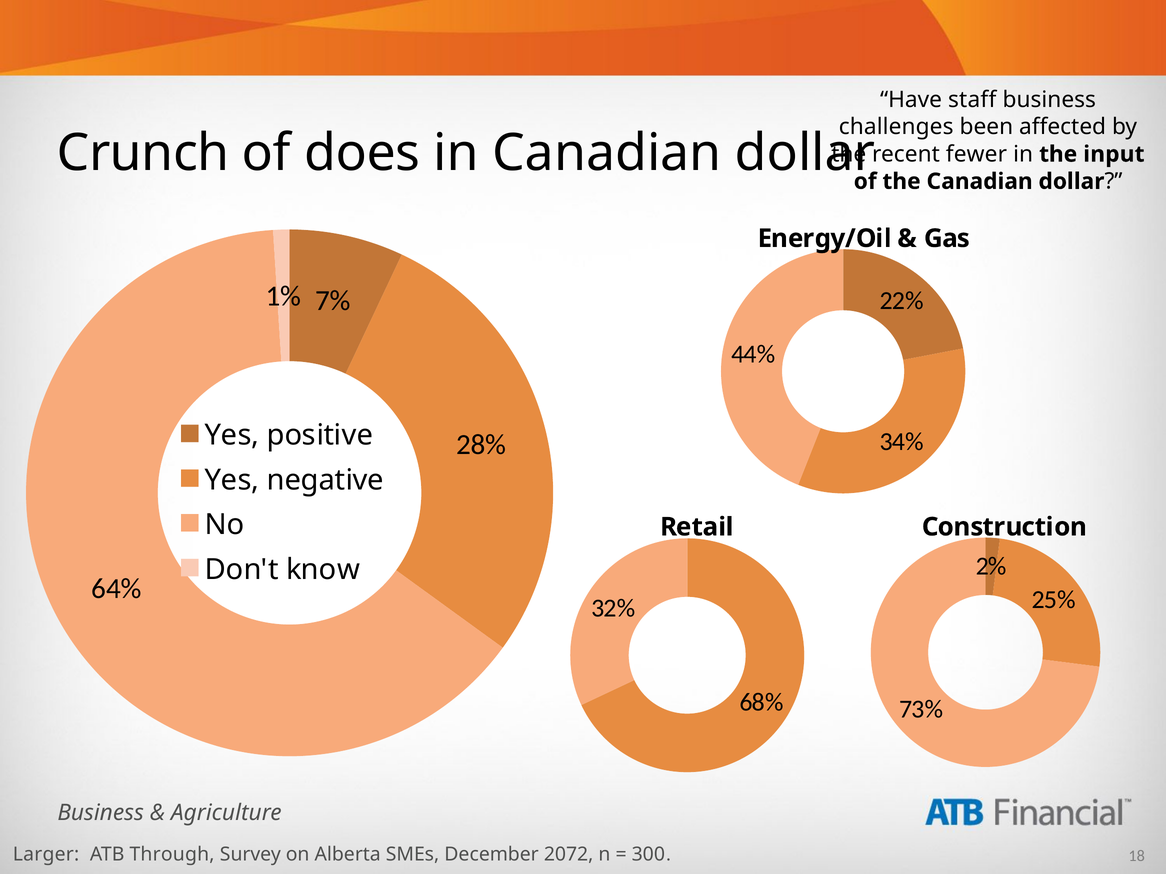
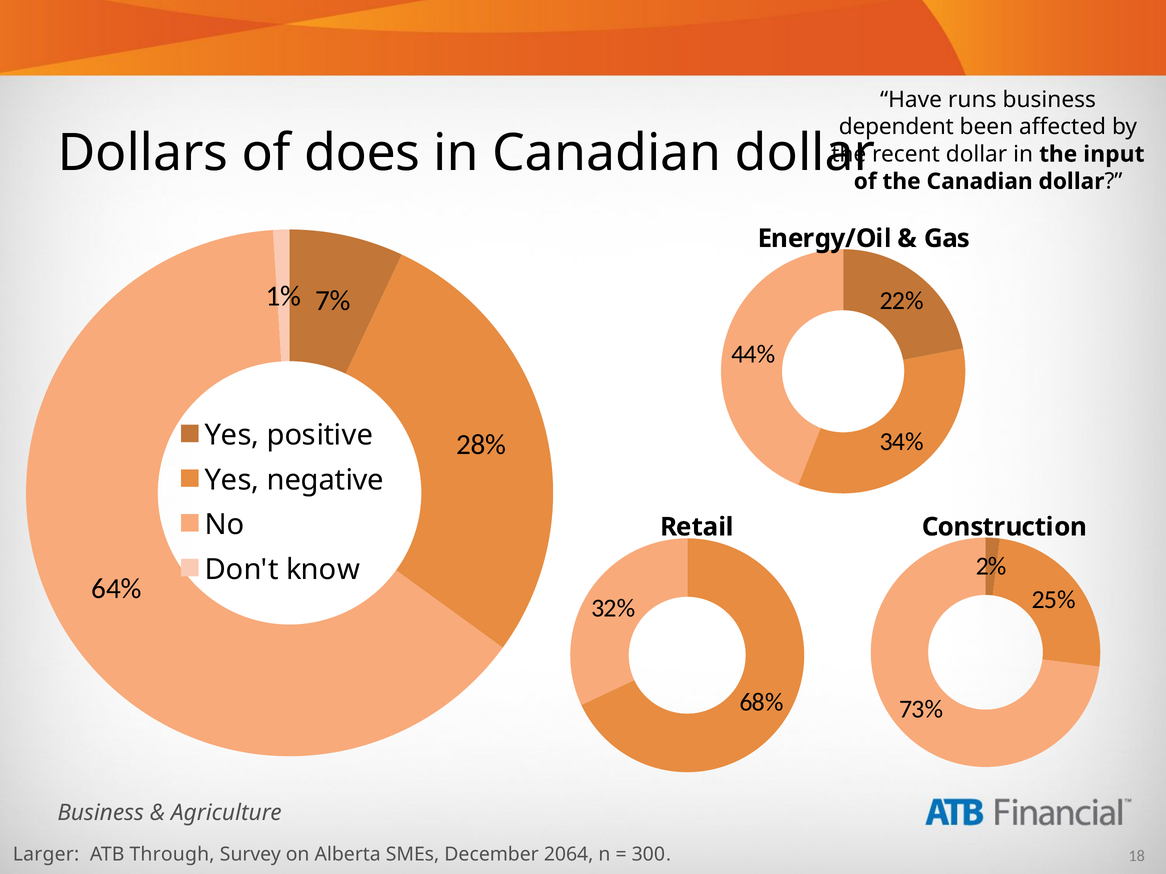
staff: staff -> runs (972, 100)
challenges: challenges -> dependent (896, 127)
Crunch: Crunch -> Dollars (143, 153)
recent fewer: fewer -> dollar (977, 154)
2072: 2072 -> 2064 (569, 855)
